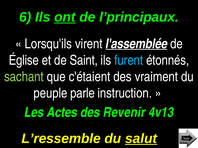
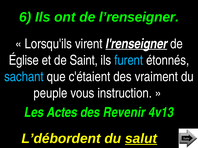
ont underline: present -> none (65, 17)
l’principaux: l’principaux -> l’renseigner (139, 17)
l'assemblée: l'assemblée -> l'renseigner (136, 44)
sachant colour: light green -> light blue (24, 77)
parle: parle -> vous (82, 93)
L’ressemble: L’ressemble -> L’débordent (61, 139)
